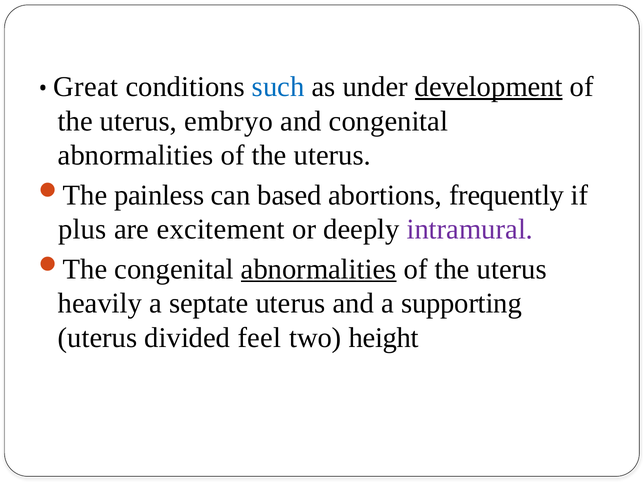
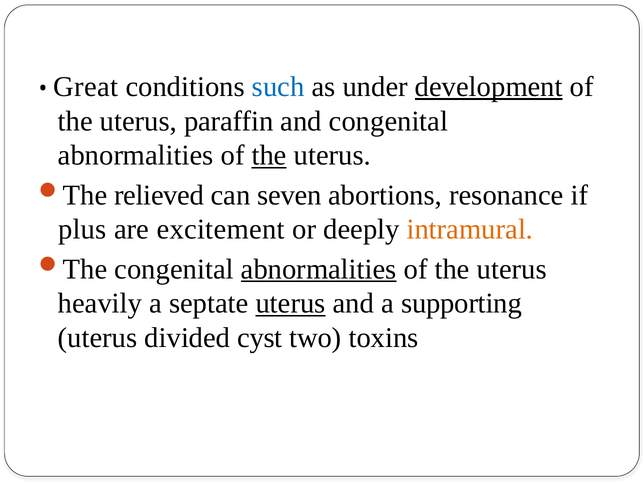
embryo: embryo -> paraffin (229, 121)
the underline: none -> present (269, 156)
painless: painless -> relieved (159, 195)
based: based -> seven (289, 195)
frequently: frequently -> resonance (506, 195)
intramural colour: purple -> orange (470, 229)
uterus underline: none -> present (291, 303)
feel: feel -> cyst (260, 338)
height: height -> toxins (384, 338)
